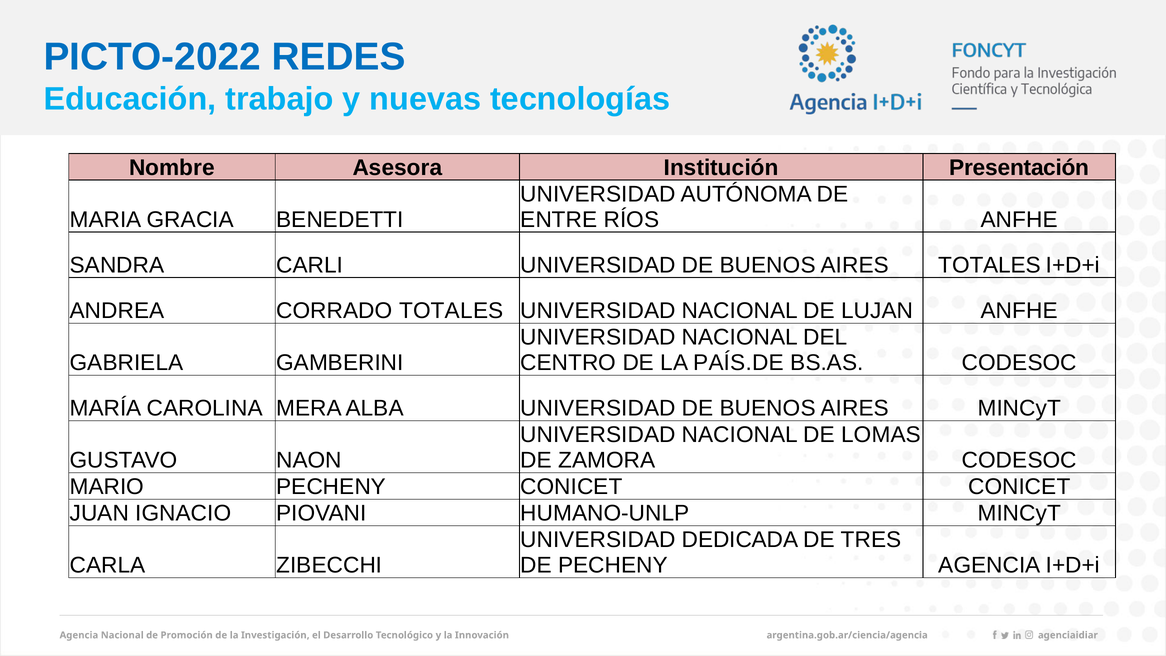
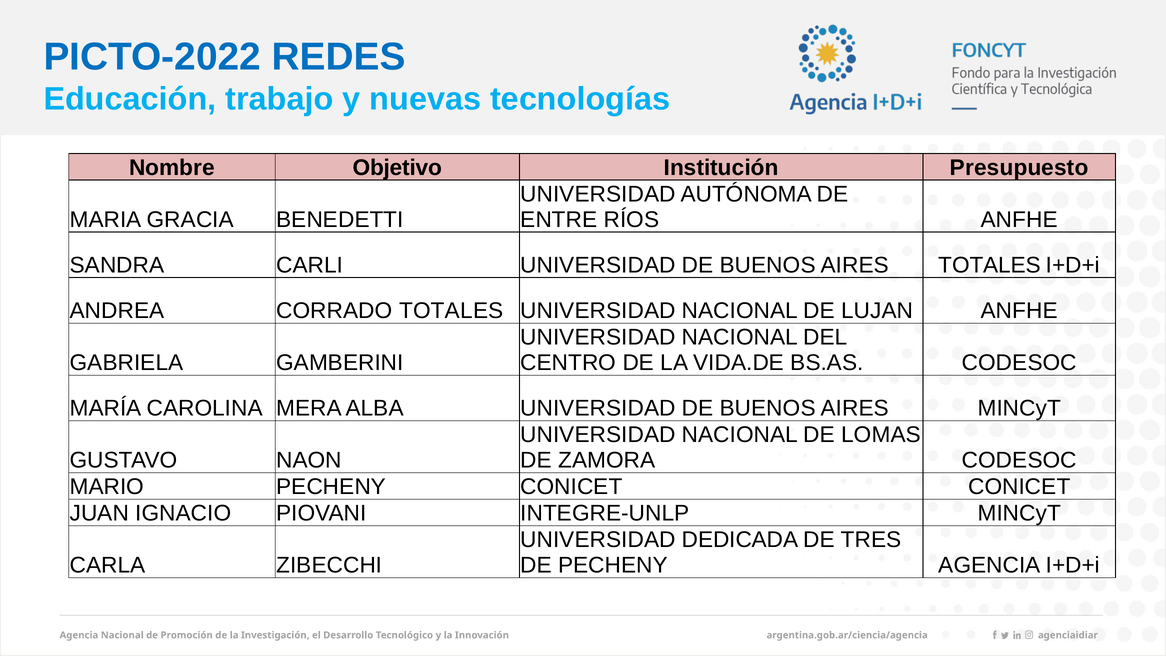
Asesora: Asesora -> Objetivo (397, 168)
Presentación: Presentación -> Presupuesto (1019, 168)
PAÍS.DE: PAÍS.DE -> VIDA.DE (739, 363)
HUMANO-UNLP: HUMANO-UNLP -> INTEGRE-UNLP (605, 513)
